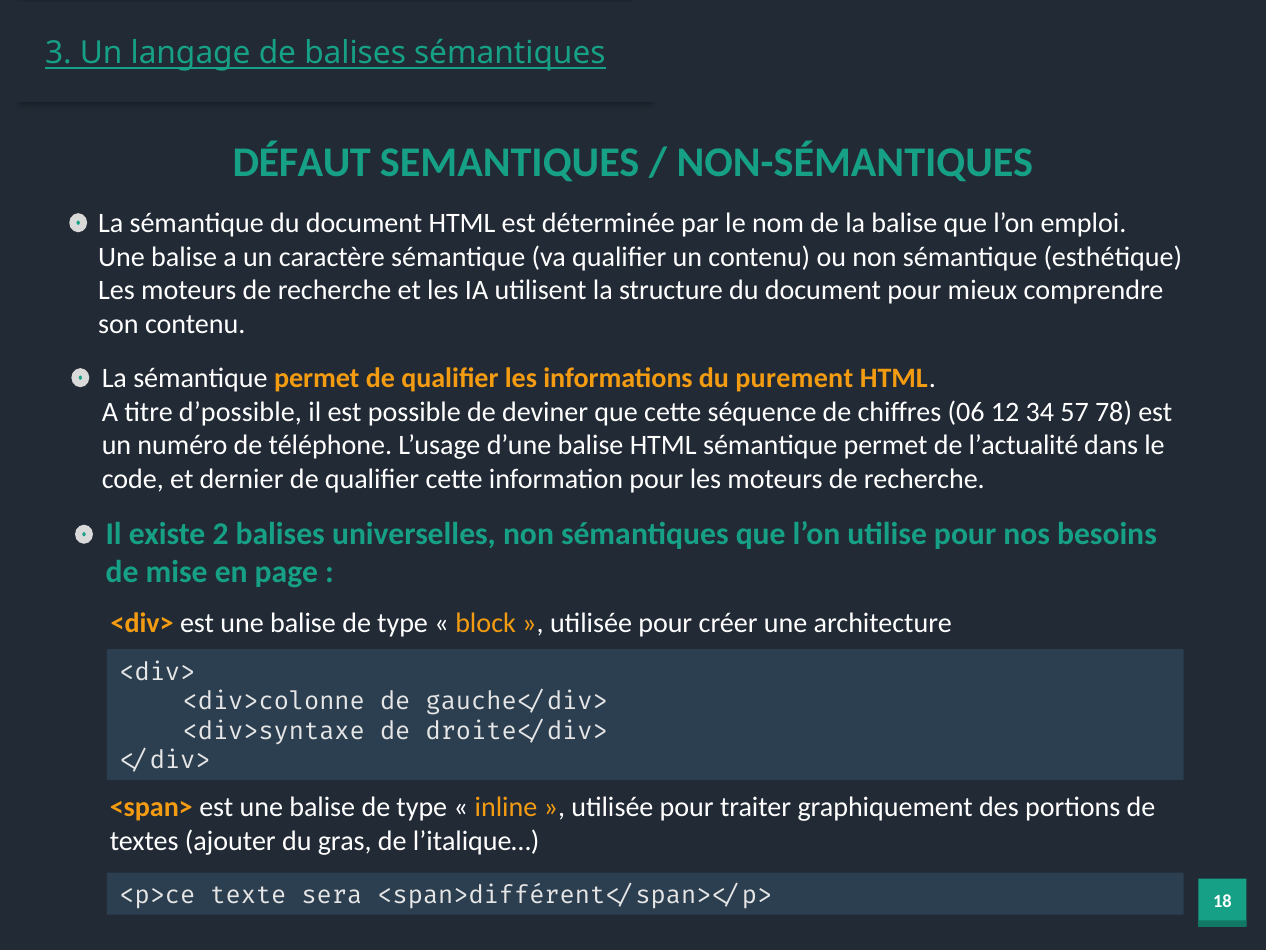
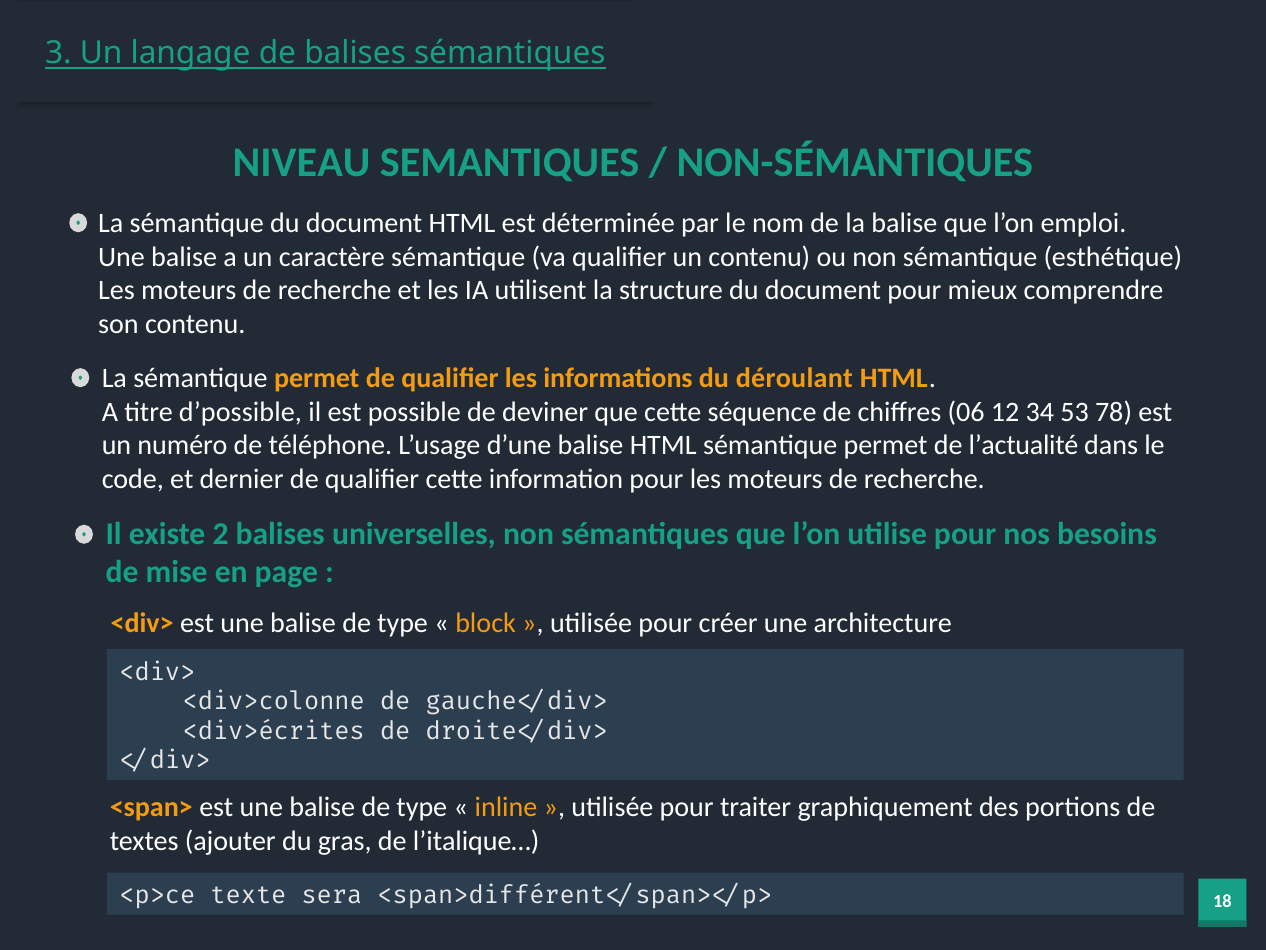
DÉFAUT: DÉFAUT -> NIVEAU (301, 163)
purement: purement -> déroulant (794, 378)
57: 57 -> 53 (1075, 412)
<div>syntaxe: <div>syntaxe -> <div>écrites (274, 731)
